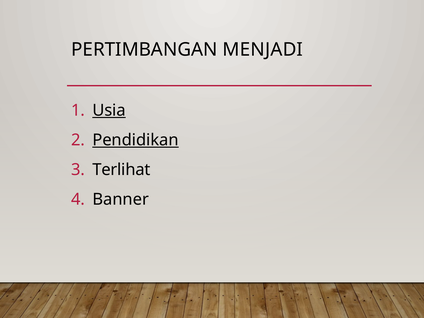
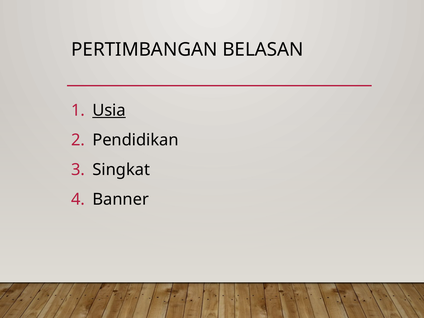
MENJADI: MENJADI -> BELASAN (263, 50)
Pendidikan underline: present -> none (136, 140)
Terlihat: Terlihat -> Singkat (121, 170)
